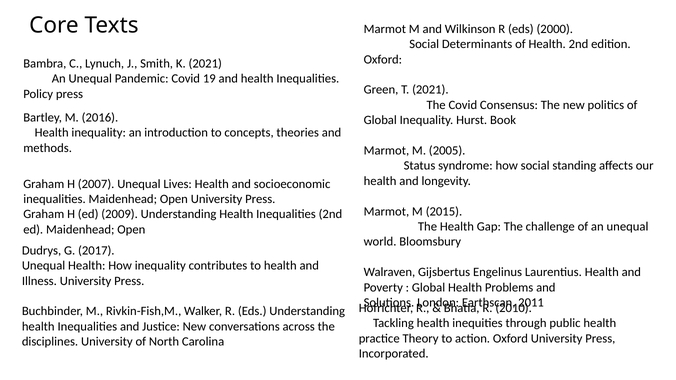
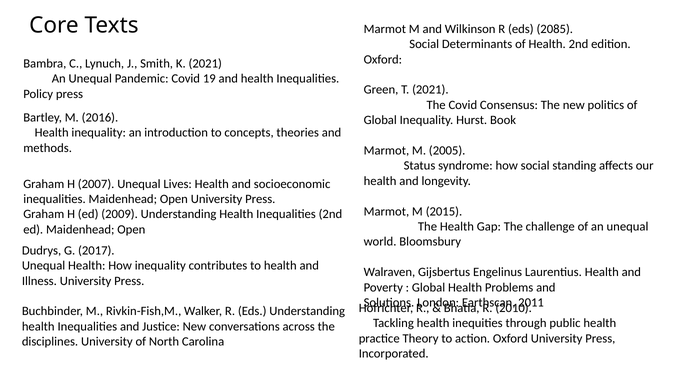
2000: 2000 -> 2085 (555, 29)
